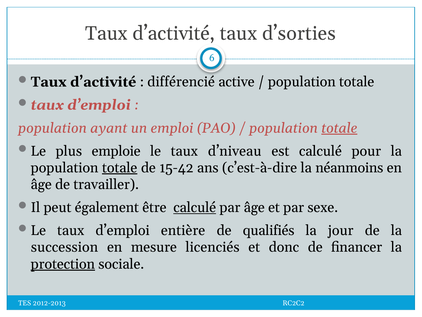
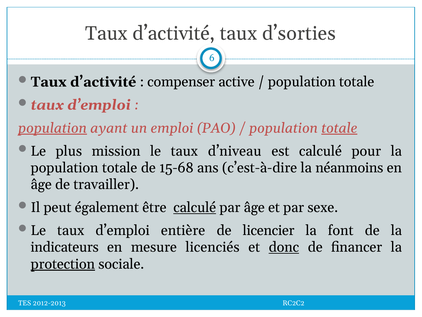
différencié: différencié -> compenser (181, 82)
population underline: none -> present (52, 128)
emploie: emploie -> mission (116, 151)
totale underline: present -> none (120, 168)
15-42: 15-42 -> 15-68 (176, 168)
qualifiés: qualifiés -> licencier (269, 230)
jour: jour -> font (341, 230)
succession: succession -> indicateurs (65, 247)
donc underline: none -> present (284, 247)
